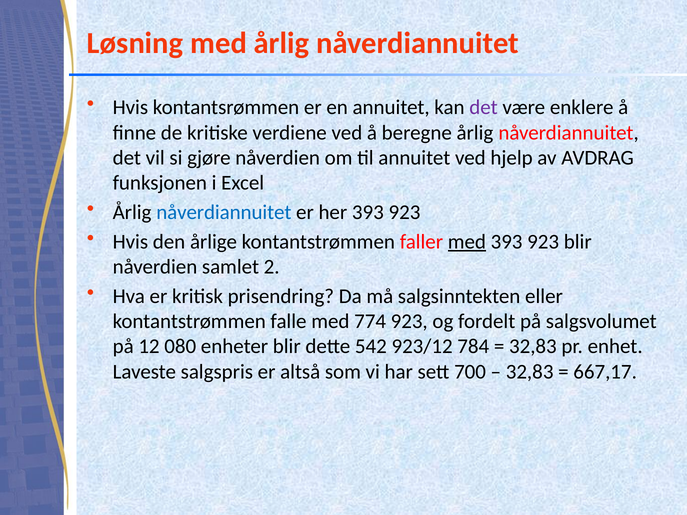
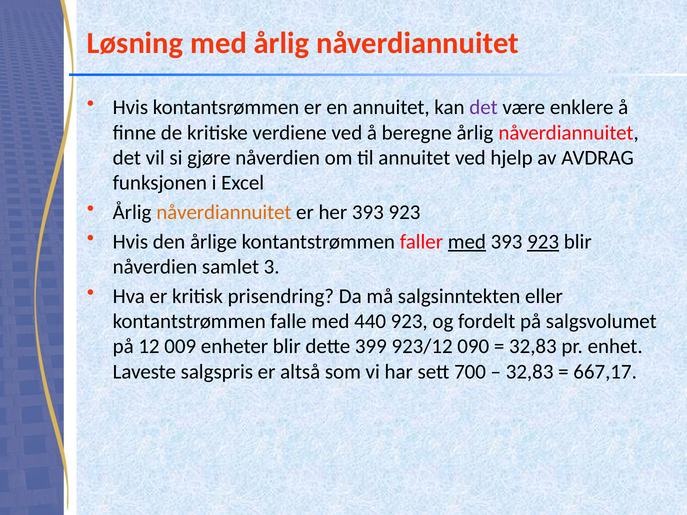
nåverdiannuitet colour: blue -> orange (224, 212)
923 underline: none -> present (543, 242)
2: 2 -> 3 (272, 267)
774: 774 -> 440 (370, 322)
080: 080 -> 009 (180, 347)
542: 542 -> 399 (371, 347)
784: 784 -> 090 (473, 347)
